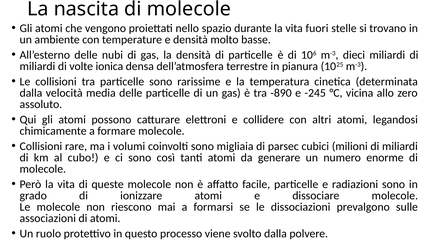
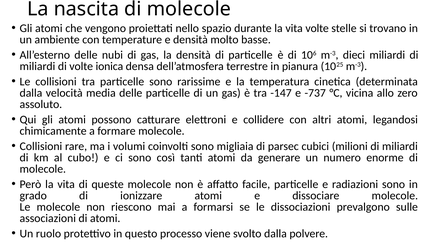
vita fuori: fuori -> volte (317, 28)
-890: -890 -> -147 (281, 93)
-245: -245 -> -737 (315, 93)
